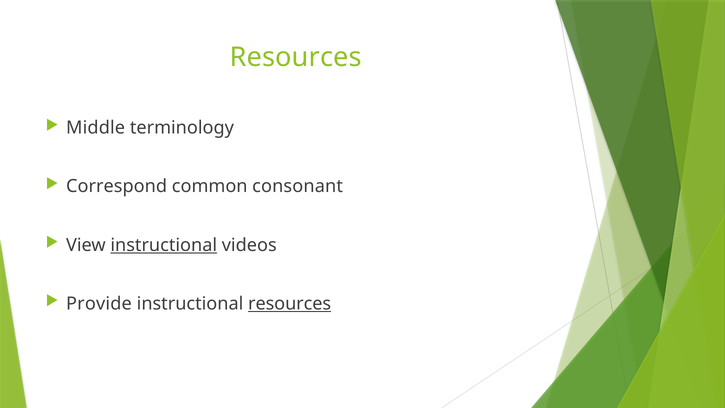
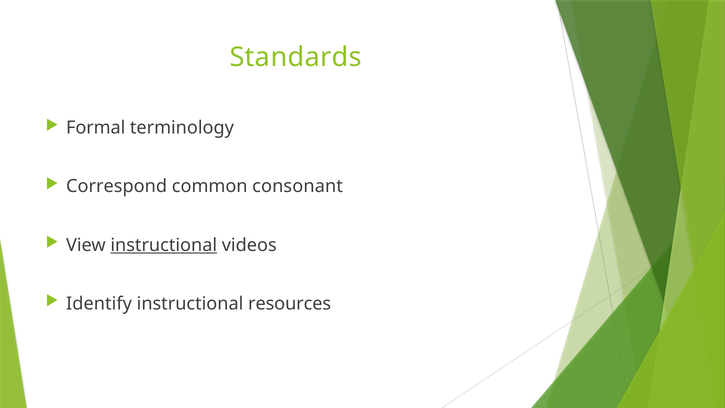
Resources: Resources -> Standards (296, 57)
Middle: Middle -> Formal (96, 128)
Provide: Provide -> Identify (99, 304)
resources underline: present -> none (290, 304)
